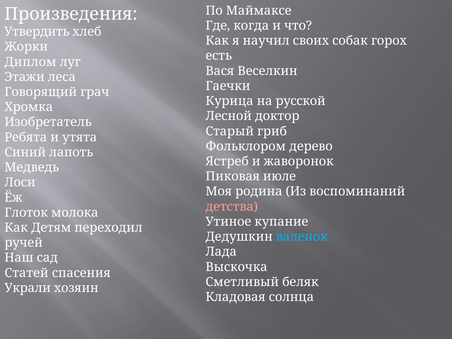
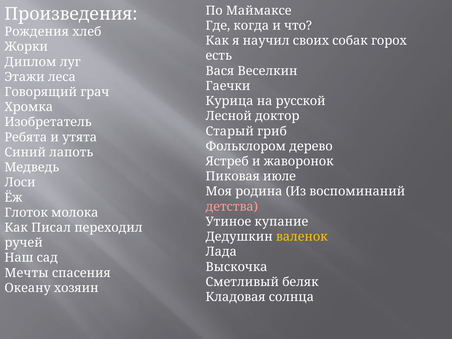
Утвердить: Утвердить -> Рождения (37, 32)
Детям: Детям -> Писал (51, 228)
валенок colour: light blue -> yellow (302, 237)
Статей: Статей -> Мечты (27, 273)
Украли: Украли -> Океану (28, 288)
